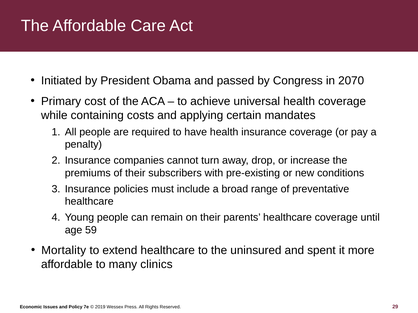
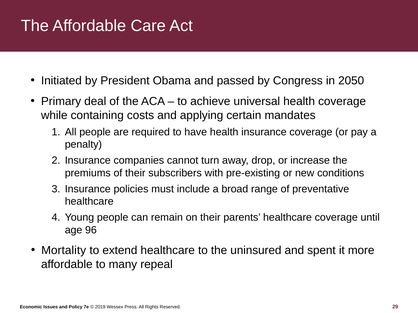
2070: 2070 -> 2050 (351, 81)
cost: cost -> deal (95, 102)
59: 59 -> 96 (91, 230)
clinics: clinics -> repeal (157, 265)
